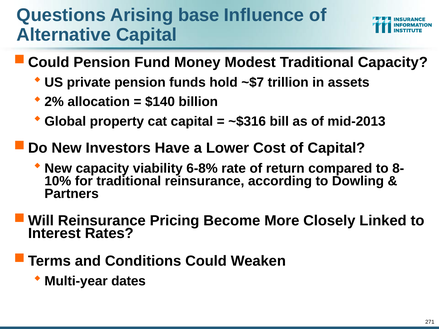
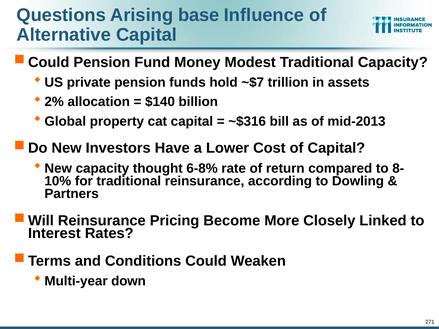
viability: viability -> thought (158, 168)
dates: dates -> down (129, 281)
